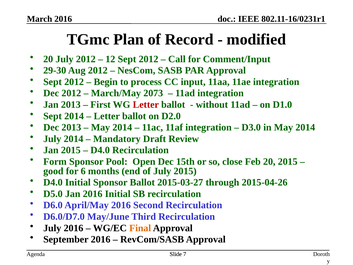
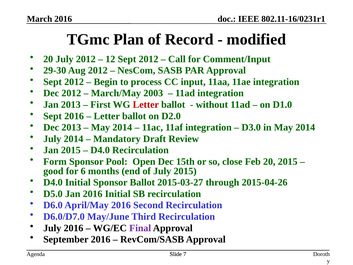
2073: 2073 -> 2003 (153, 93)
Sept 2014: 2014 -> 2016 (74, 116)
Final colour: orange -> purple (140, 228)
